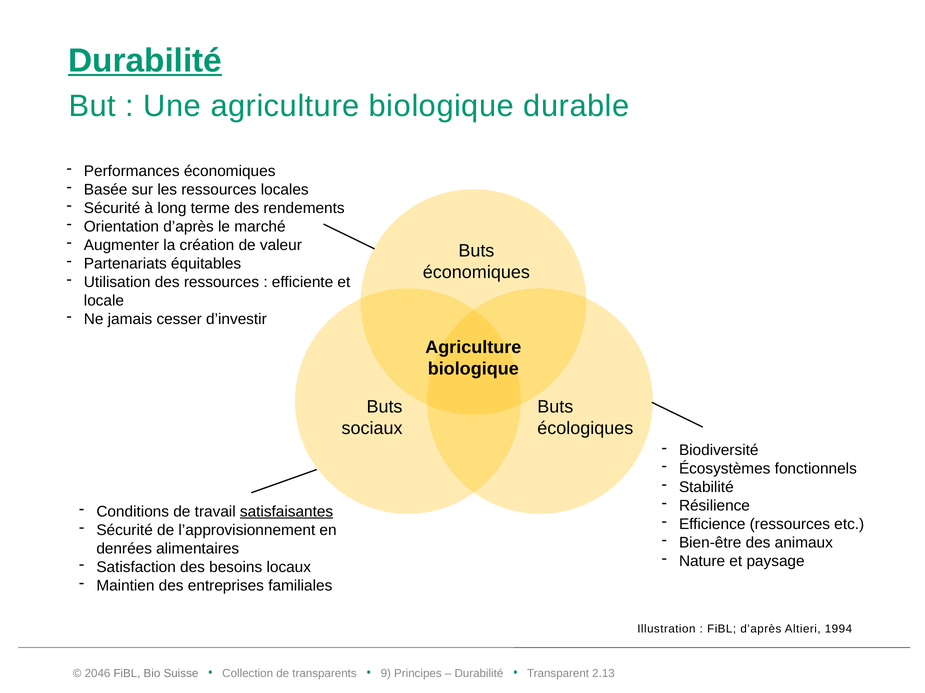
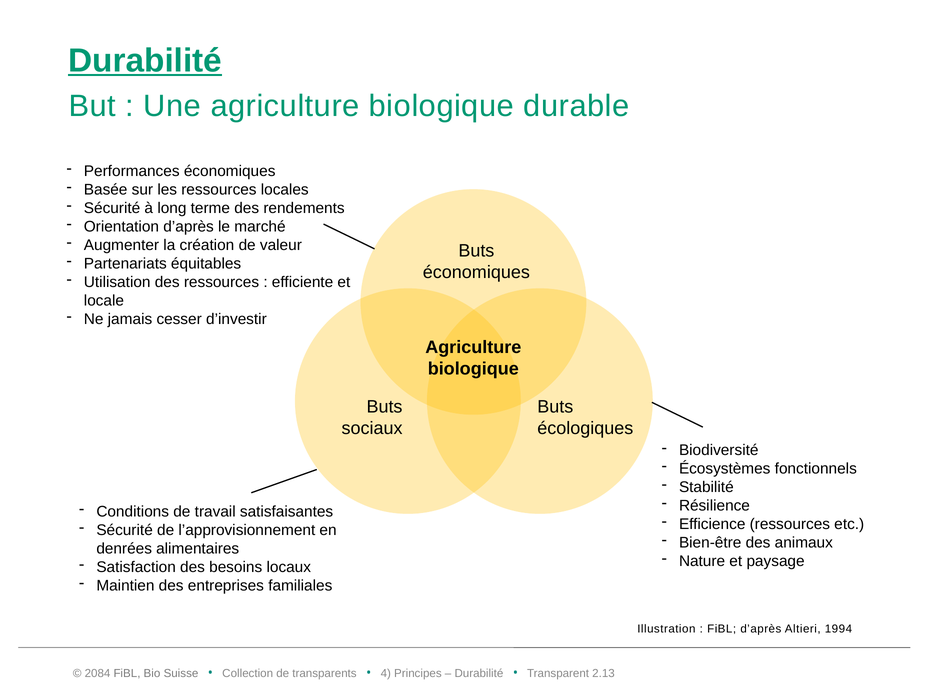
satisfaisantes underline: present -> none (287, 512)
2046: 2046 -> 2084 (98, 674)
9: 9 -> 4 (386, 674)
